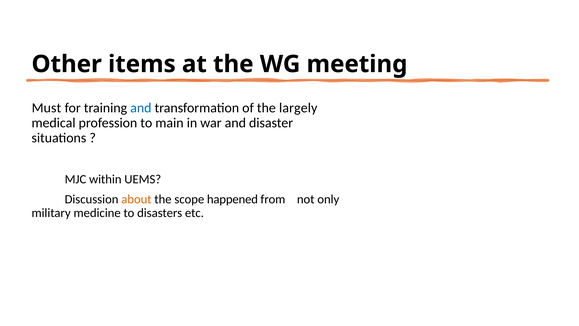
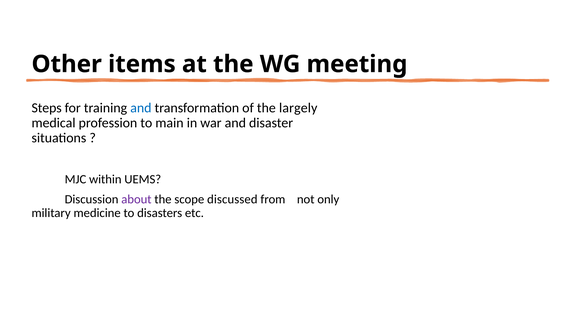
Must: Must -> Steps (47, 108)
about colour: orange -> purple (136, 199)
happened: happened -> discussed (232, 199)
